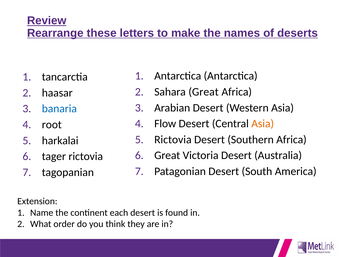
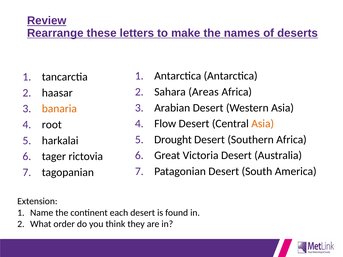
Sahara Great: Great -> Areas (204, 92)
banaria colour: blue -> orange (59, 109)
Rictovia: Rictovia -> Drought (173, 140)
